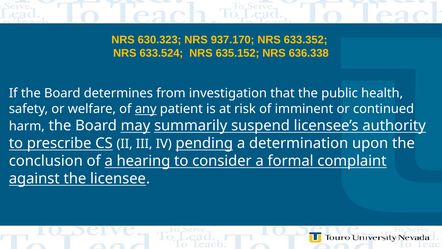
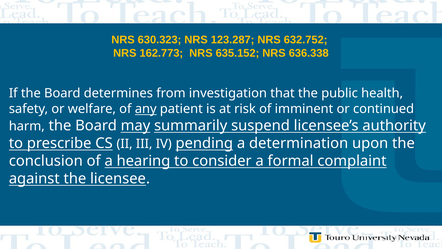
937.170: 937.170 -> 123.287 (233, 40)
633.352: 633.352 -> 632.752 (306, 40)
633.524: 633.524 -> 162.773 (161, 53)
